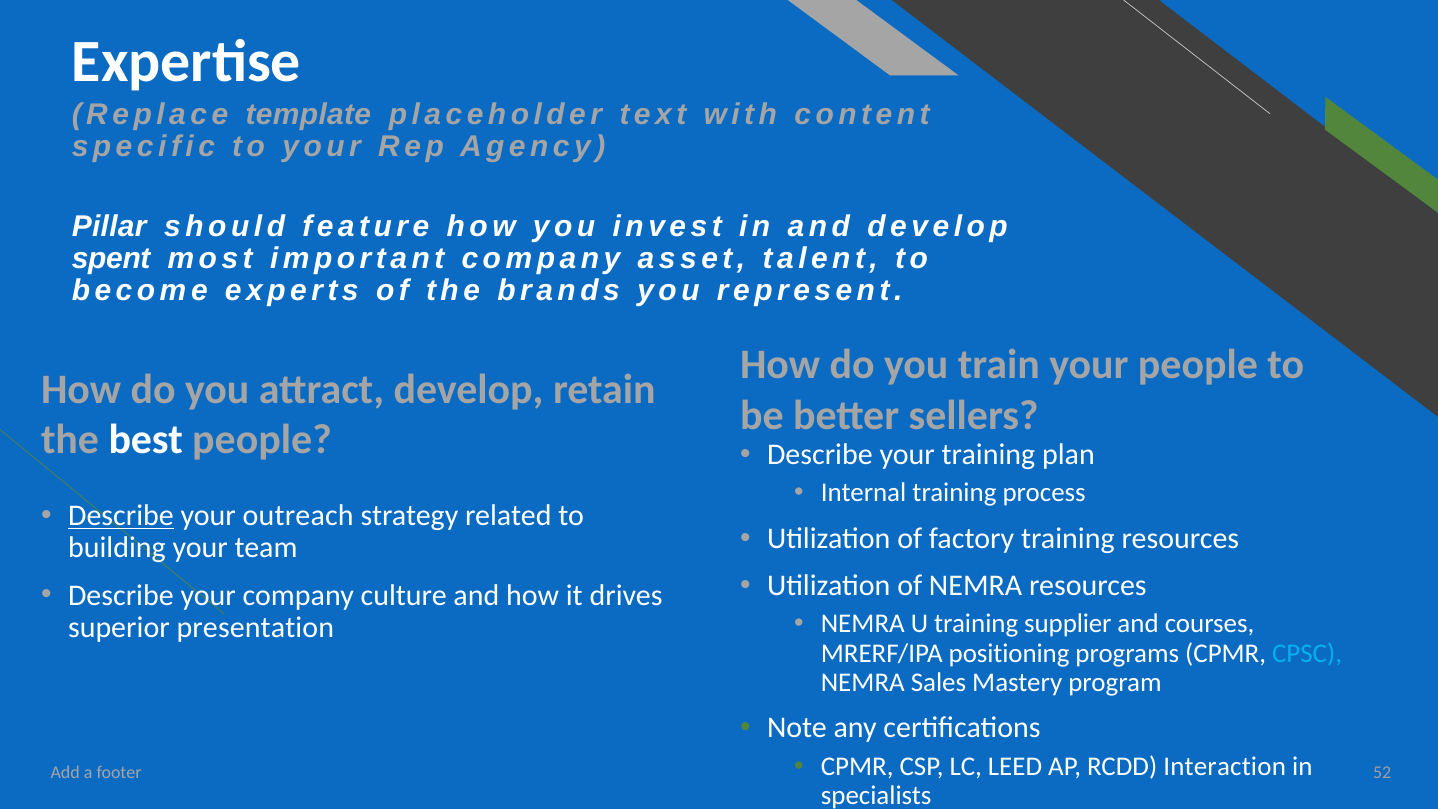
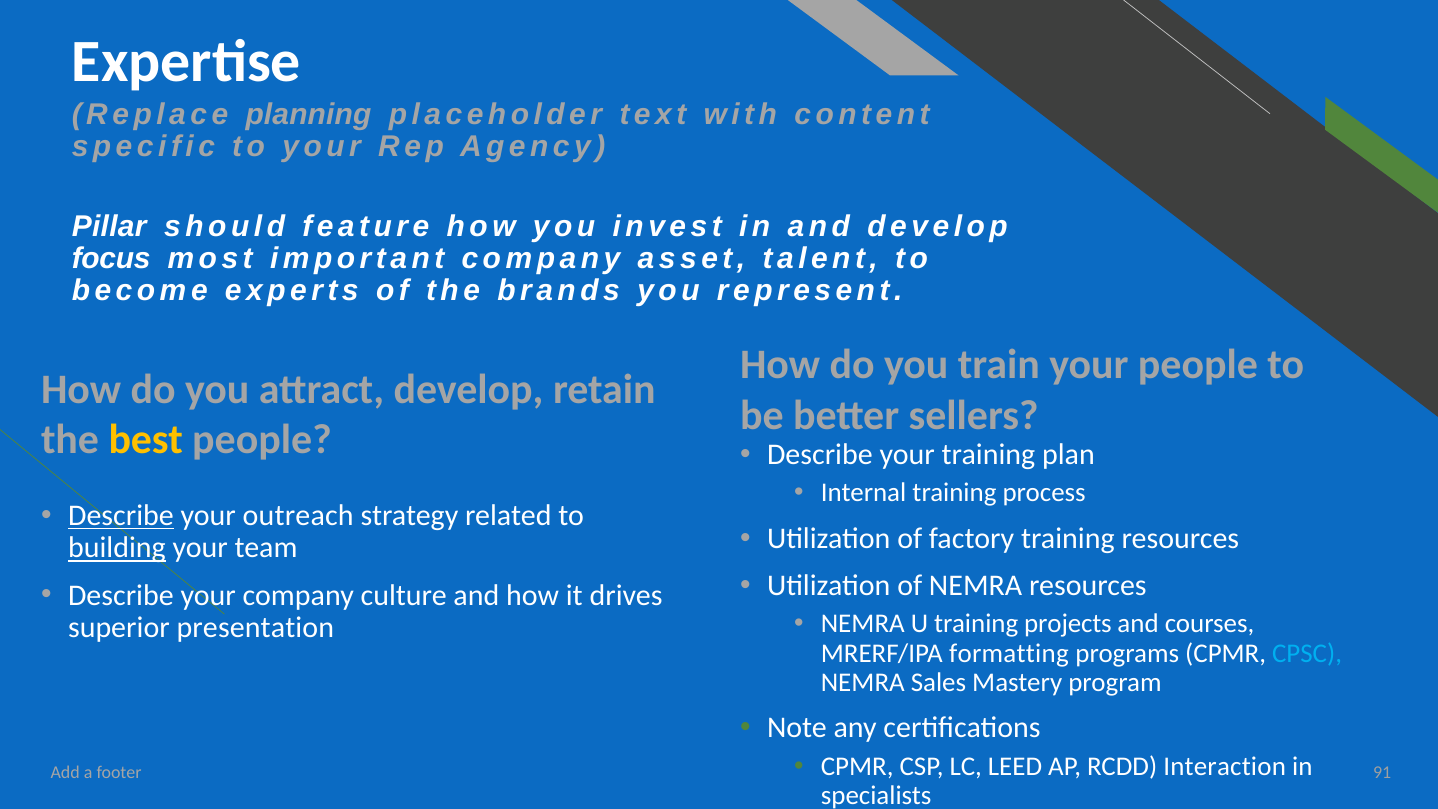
template: template -> planning (308, 114)
spent: spent -> focus (111, 259)
best colour: white -> yellow (146, 440)
building underline: none -> present (117, 548)
supplier: supplier -> projects (1068, 624)
positioning: positioning -> formatting (1009, 653)
52: 52 -> 91 (1382, 772)
